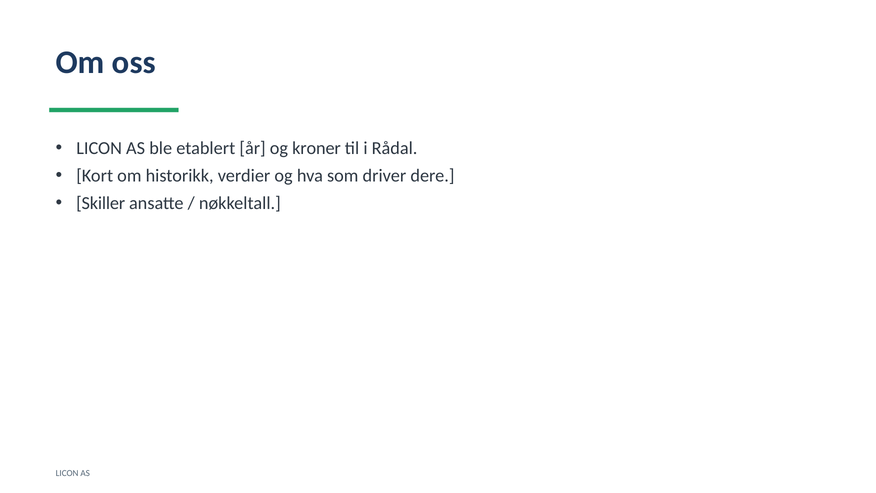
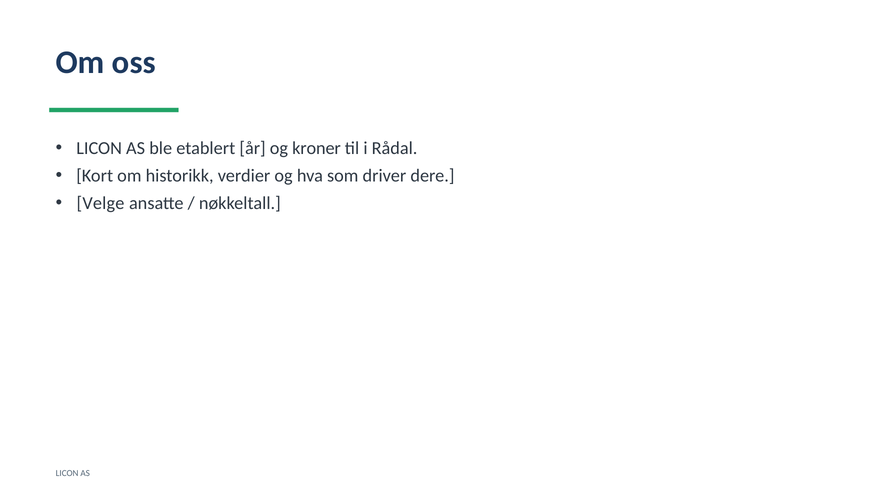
Skiller: Skiller -> Velge (100, 203)
